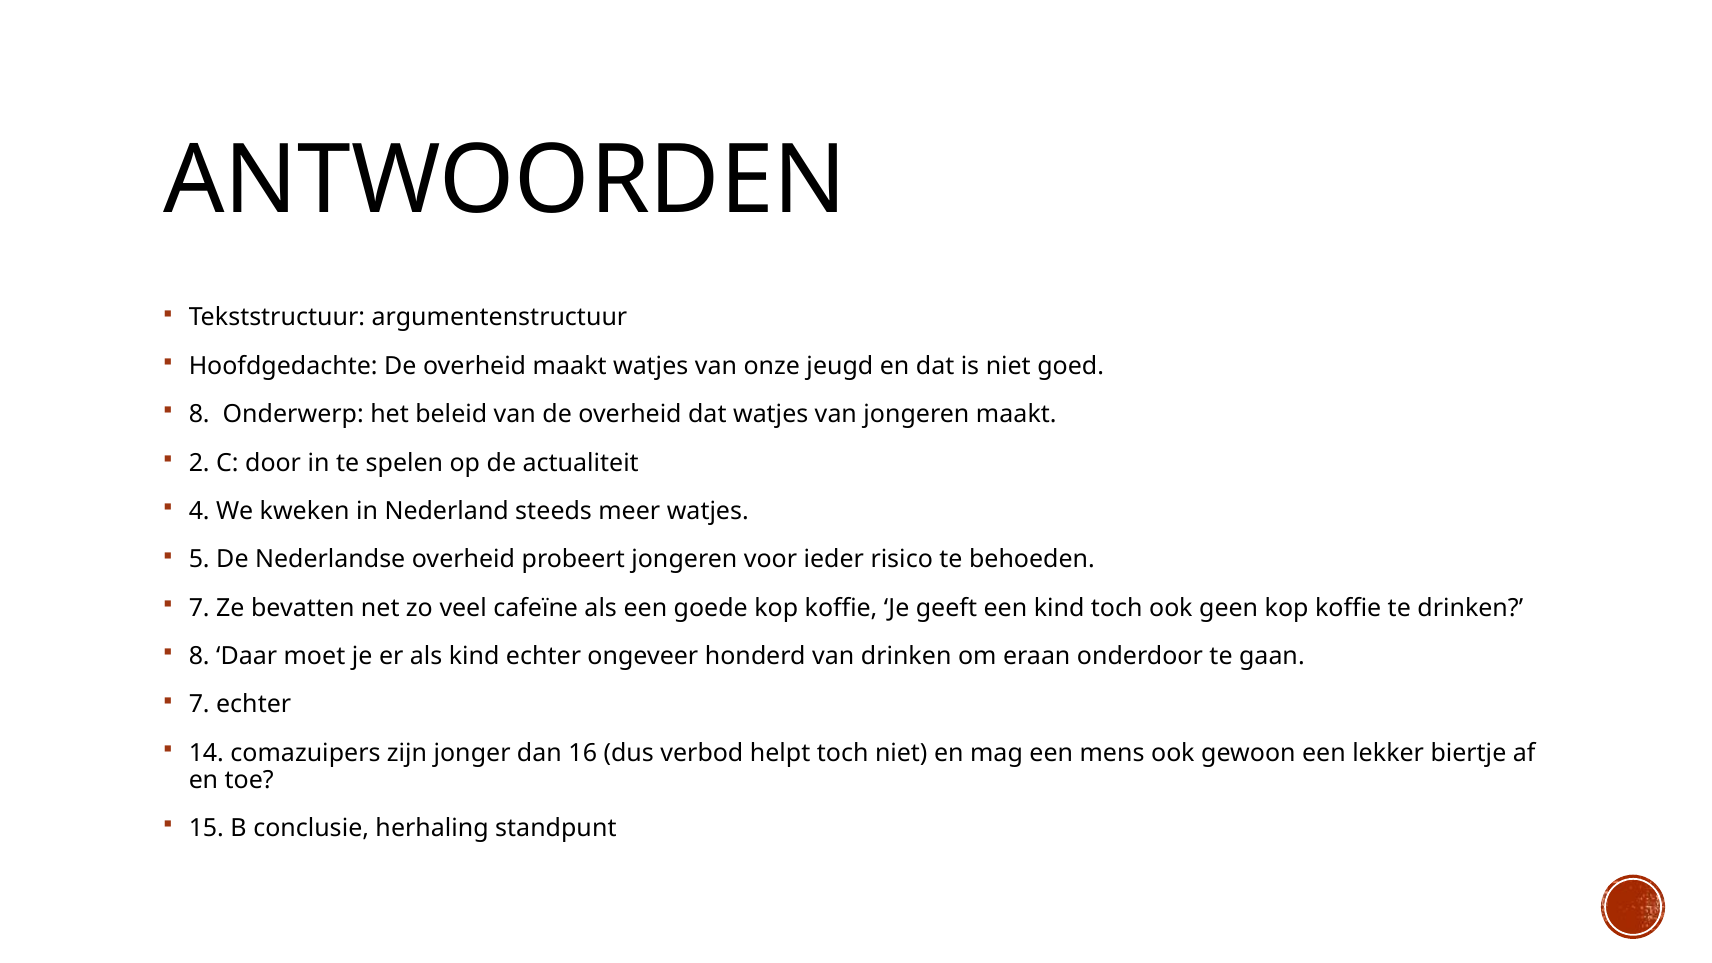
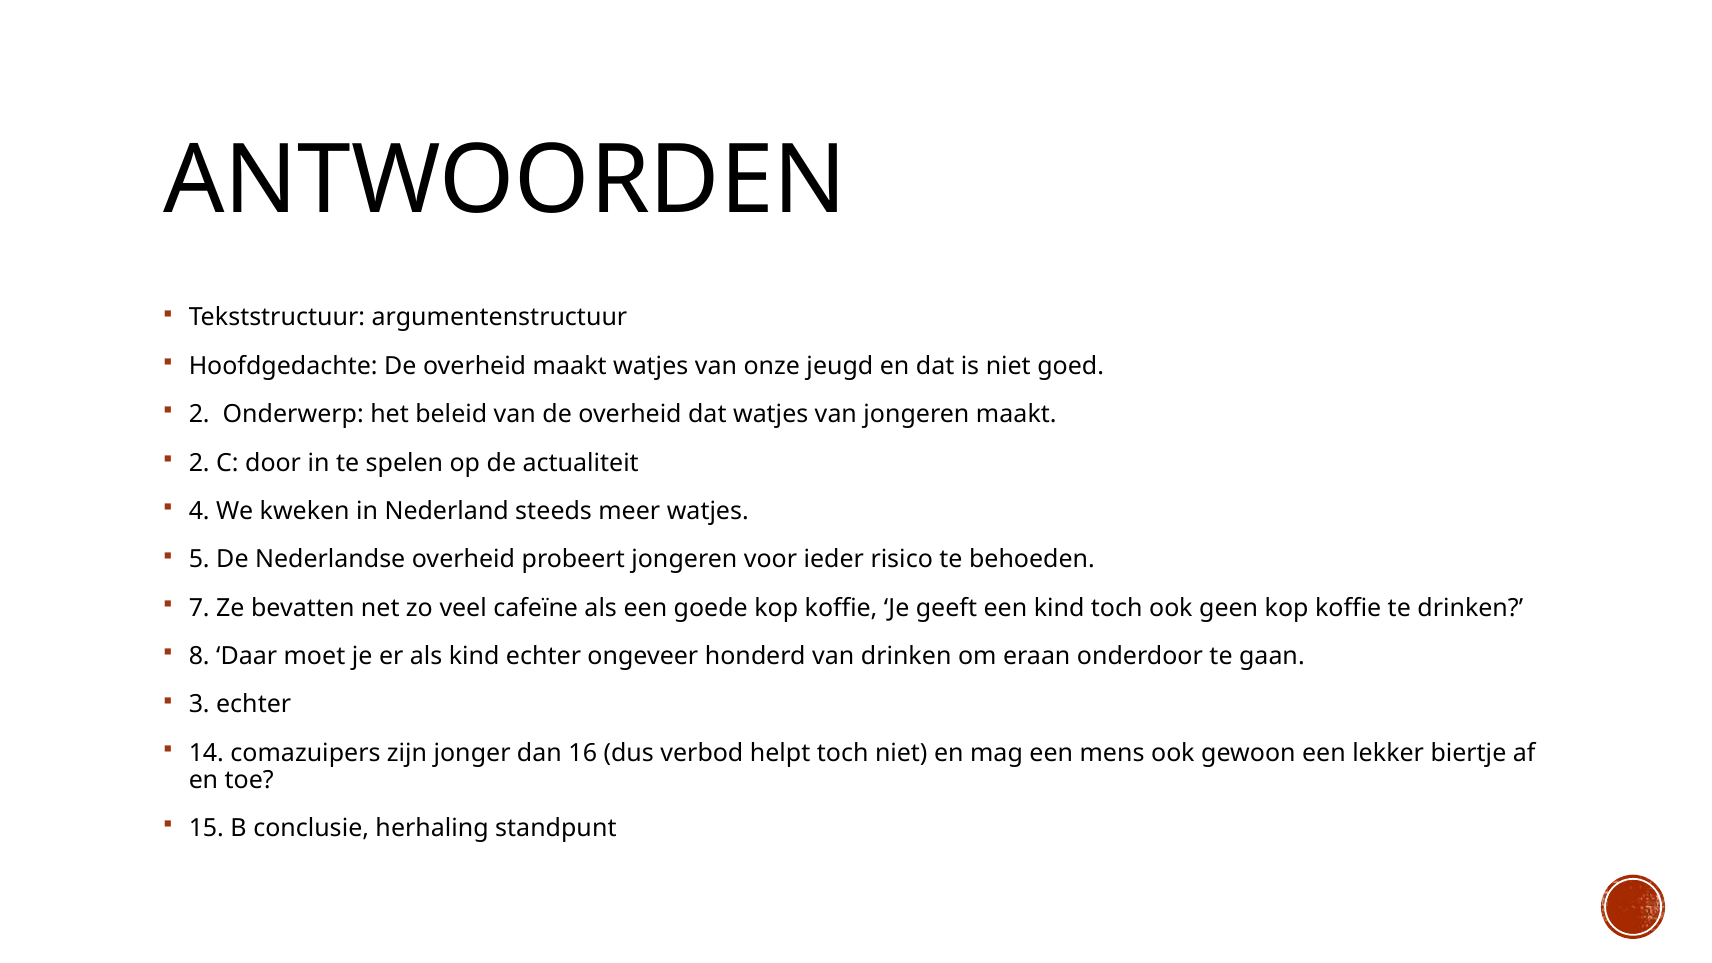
8: 8 -> 2 (199, 414)
7: 7 -> 3 (199, 705)
